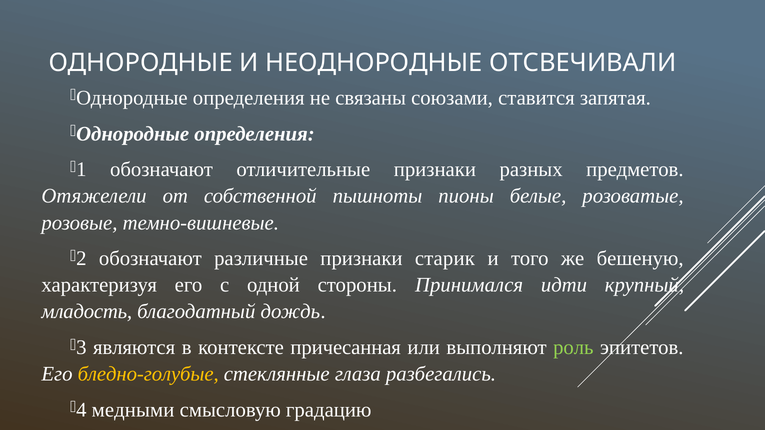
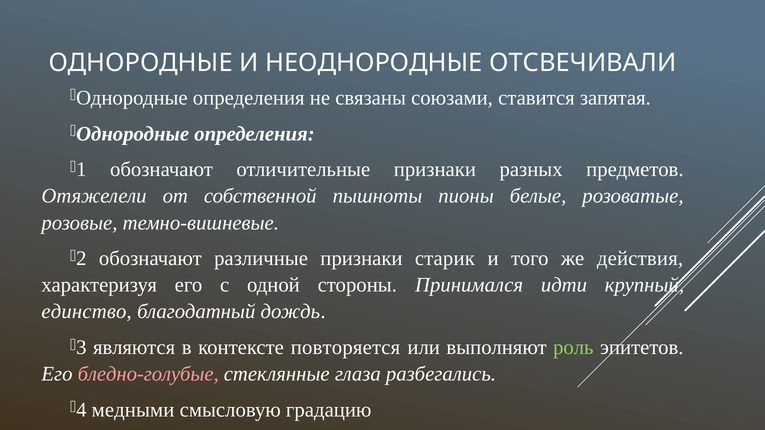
бешеную: бешеную -> действия (640, 259)
младость: младость -> единство (87, 312)
причесанная: причесанная -> повторяется (346, 348)
бледно-голубые colour: yellow -> pink (148, 374)
